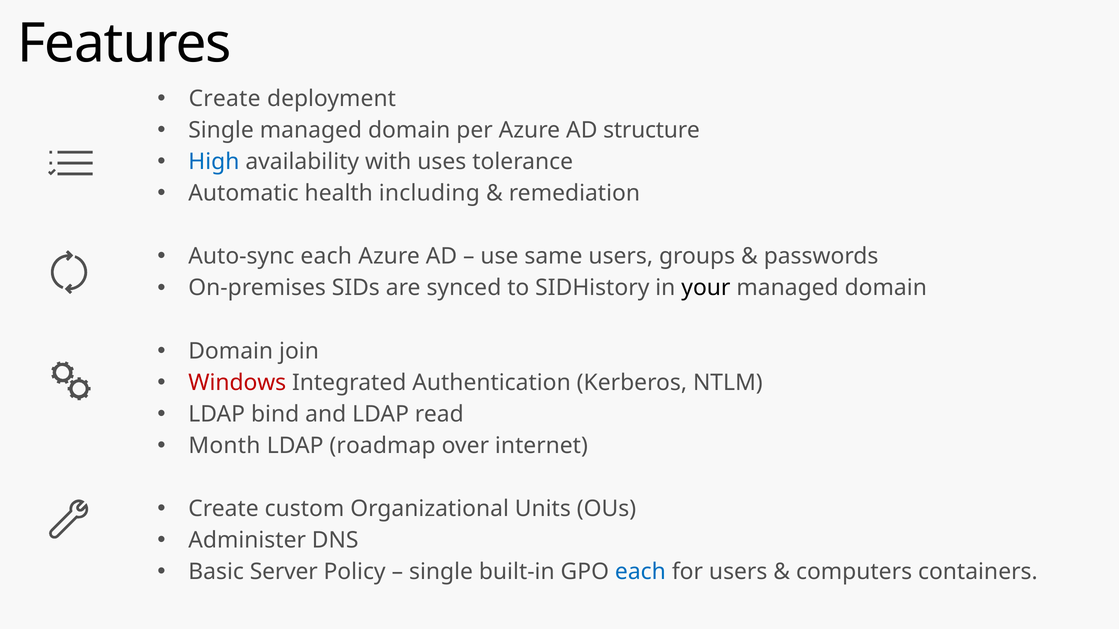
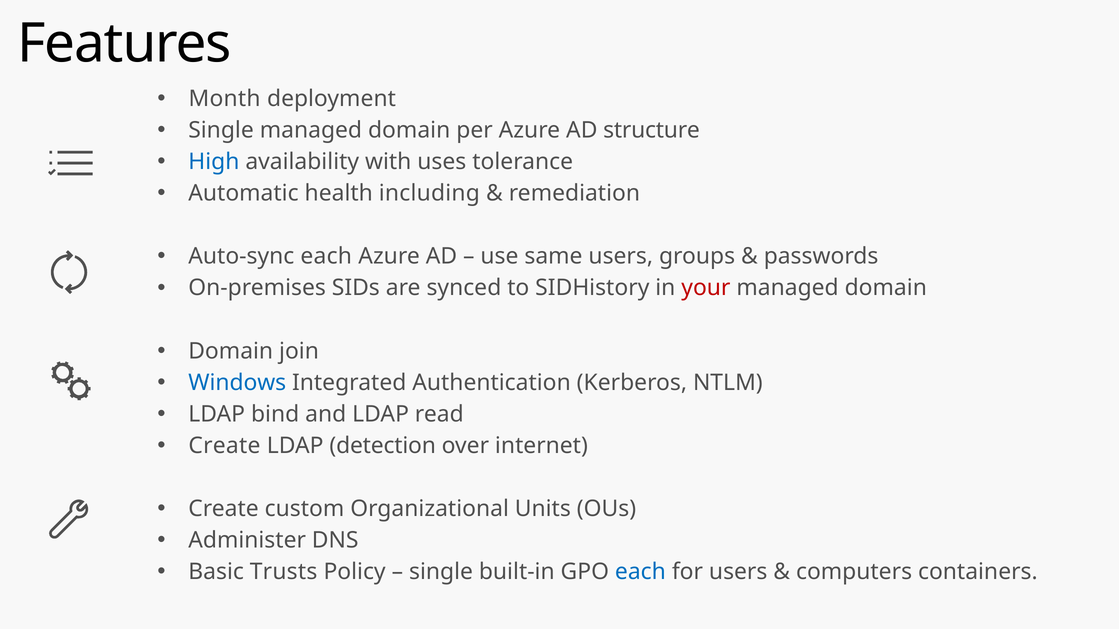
Create: Create -> Month (225, 99)
your colour: black -> red (706, 288)
Windows colour: red -> blue (237, 383)
Month: Month -> Create (224, 446)
roadmap: roadmap -> detection (383, 446)
Server: Server -> Trusts (284, 572)
